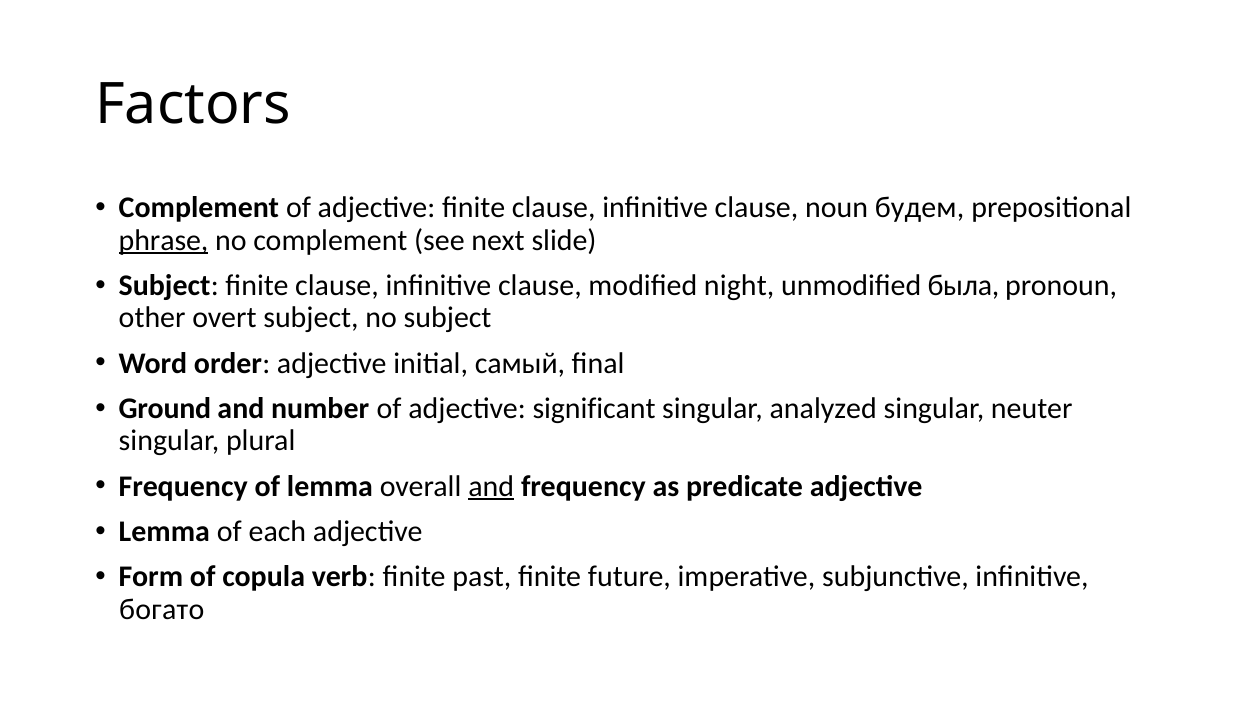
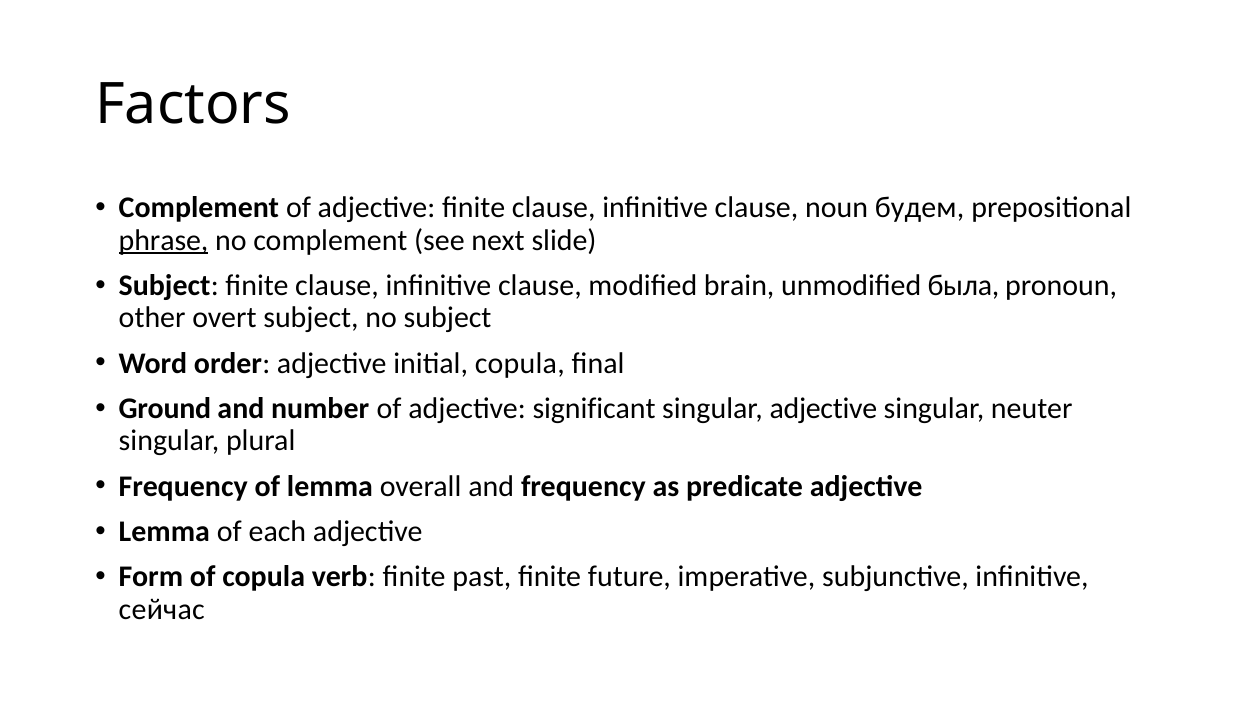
night: night -> brain (739, 286)
initial самый: самый -> copula (520, 363)
singular analyzed: analyzed -> adjective (823, 409)
and underline: present -> none (491, 486)
богато: богато -> сейчас (162, 609)
